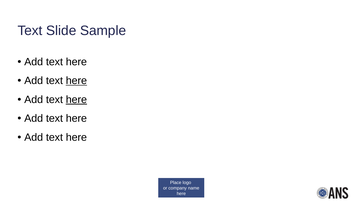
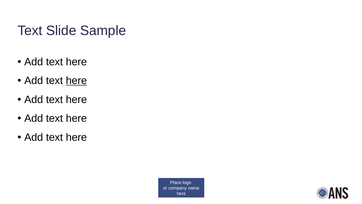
here underline: present -> none (76, 99)
